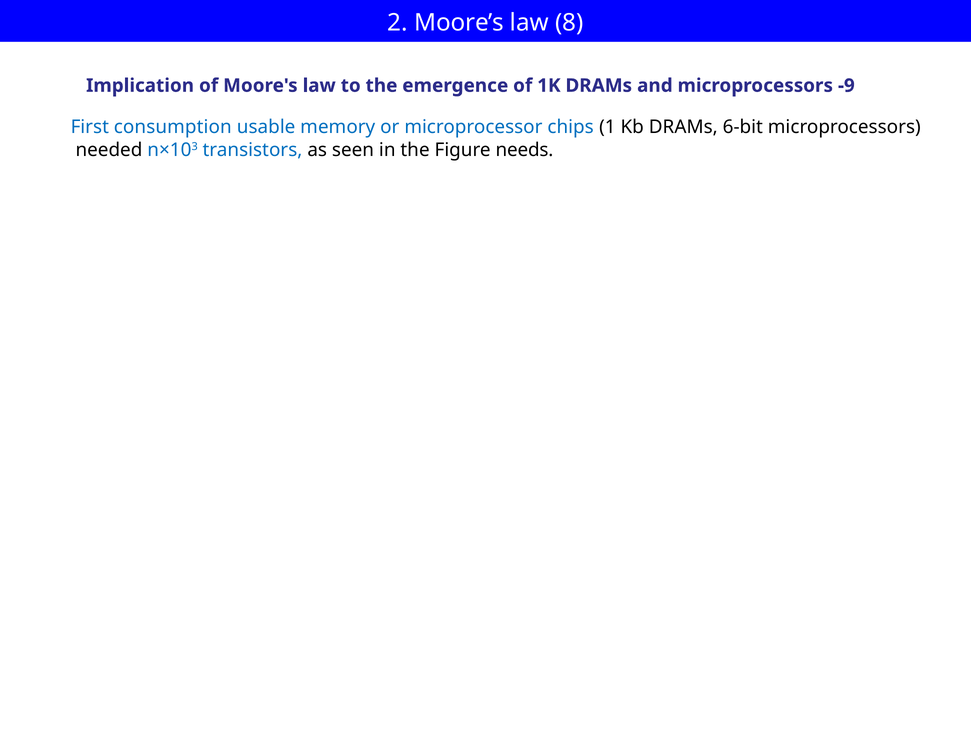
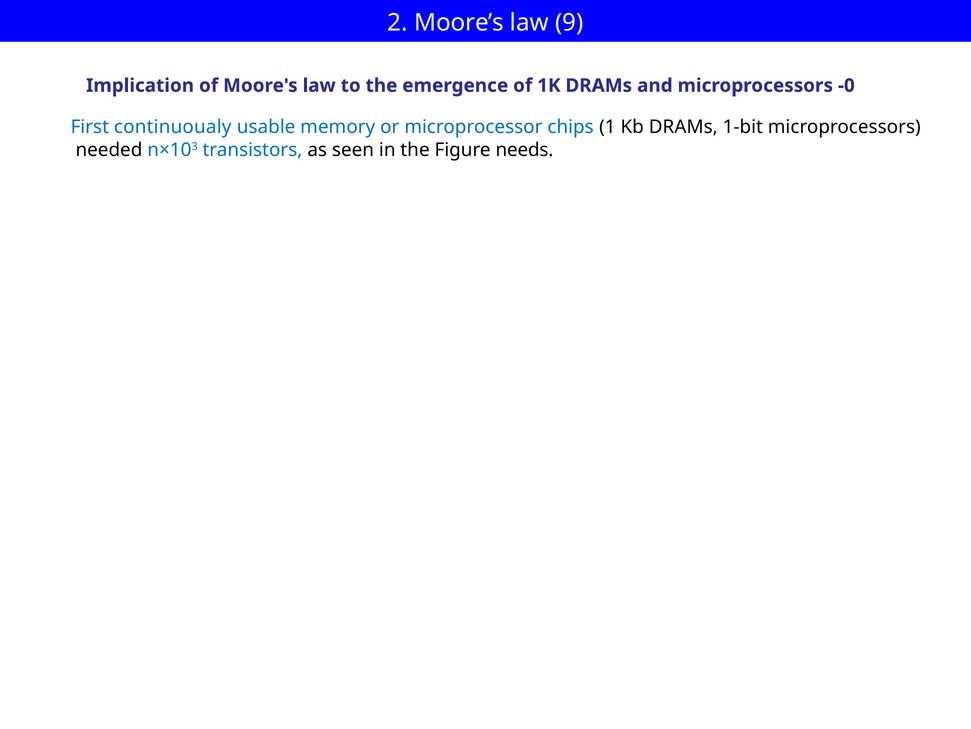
8: 8 -> 9 (569, 23)
-9: -9 -> -0 (846, 86)
consumption: consumption -> continuoualy (173, 127)
6-bit: 6-bit -> 1-bit (743, 127)
